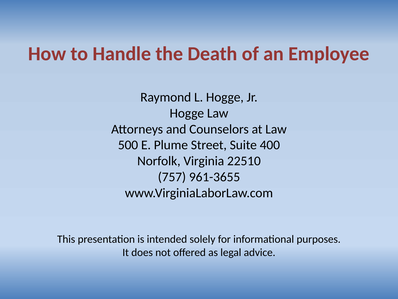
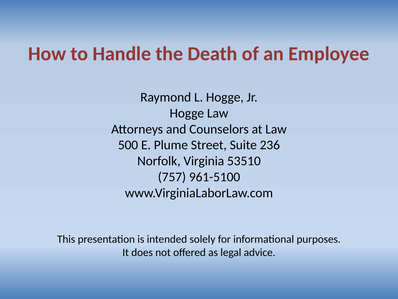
400: 400 -> 236 (270, 145)
22510: 22510 -> 53510 (244, 161)
961-3655: 961-3655 -> 961-5100 (215, 177)
